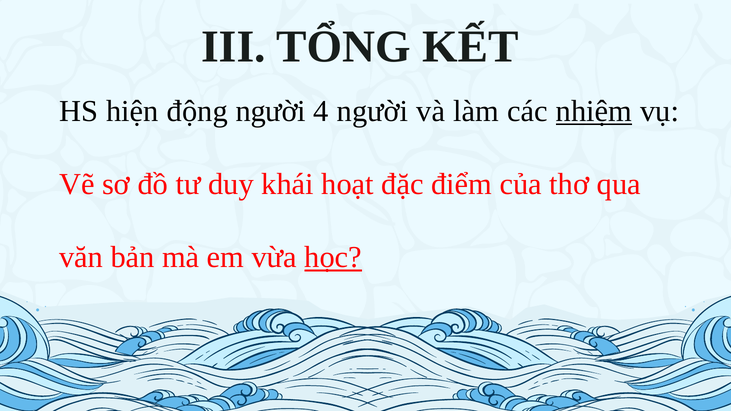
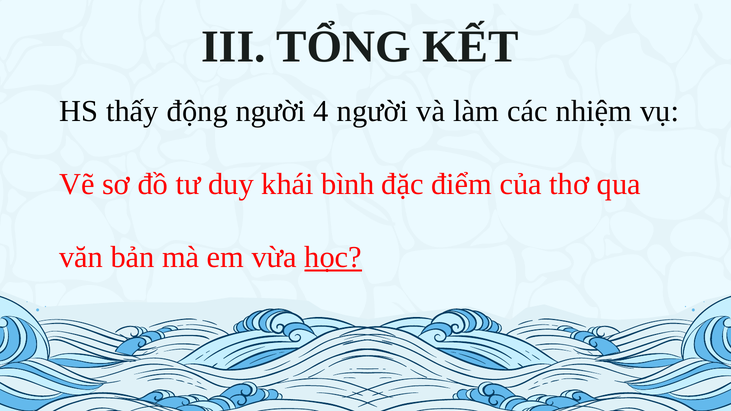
hiện: hiện -> thấy (132, 111)
nhiệm underline: present -> none (594, 111)
hoạt: hoạt -> bình (348, 184)
